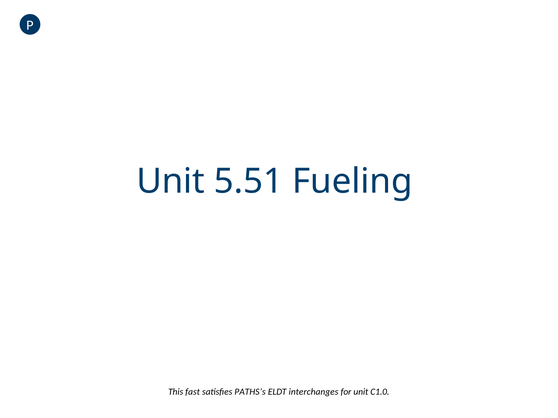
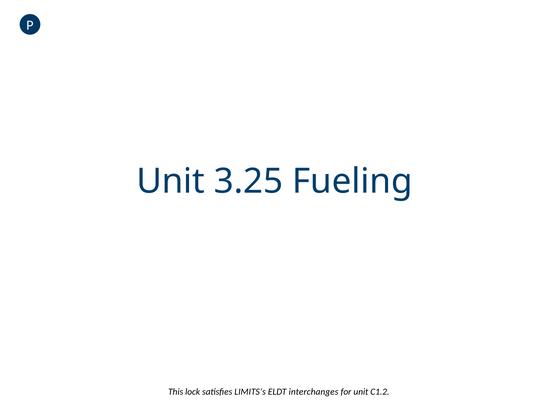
5.51: 5.51 -> 3.25 (249, 181)
fast: fast -> lock (193, 392)
PATHS’s: PATHS’s -> LIMITS’s (250, 392)
C1.0: C1.0 -> C1.2 (380, 392)
